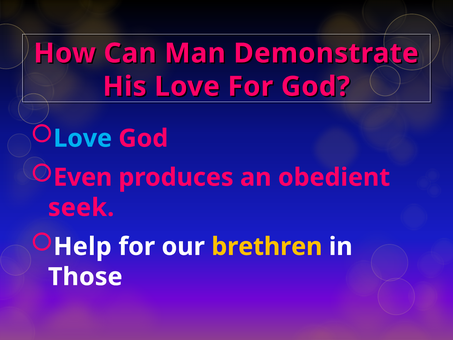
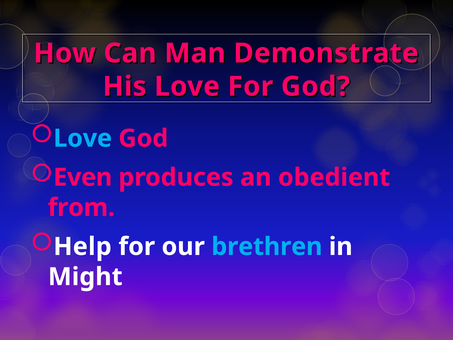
seek: seek -> from (81, 207)
brethren colour: yellow -> light blue (267, 246)
Those: Those -> Might (85, 277)
